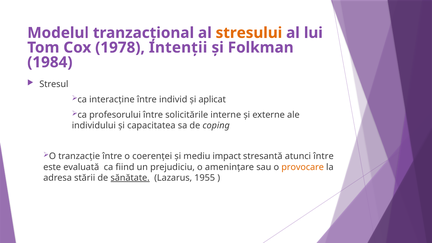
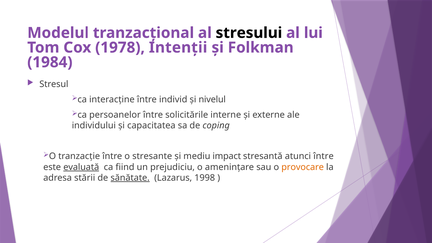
stresului colour: orange -> black (249, 33)
aplicat: aplicat -> nivelul (212, 100)
profesorului: profesorului -> persoanelor (115, 115)
coerenței: coerenței -> stresante (152, 156)
evaluată underline: none -> present (81, 167)
1955: 1955 -> 1998 (205, 178)
